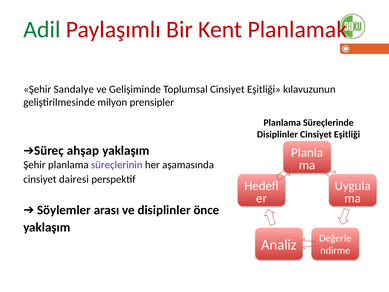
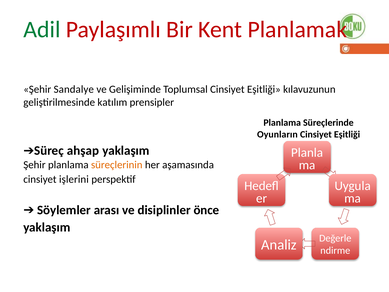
milyon: milyon -> katılım (112, 102)
Disiplinler: Disiplinler -> Oyunların (277, 134)
süreçlerinin colour: purple -> orange (117, 165)
dairesi: dairesi -> işlerini (74, 179)
